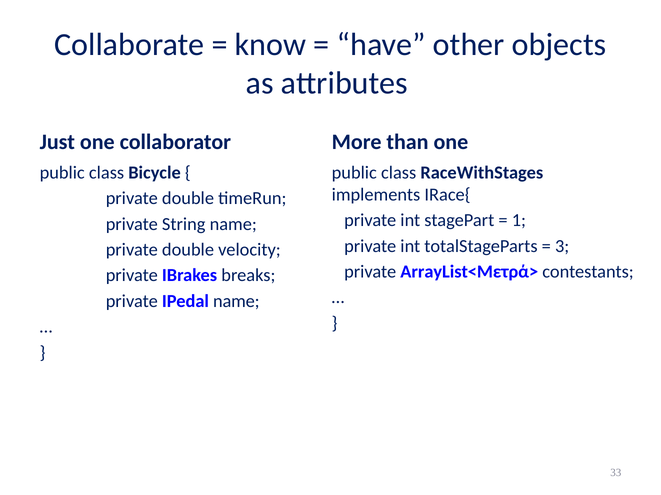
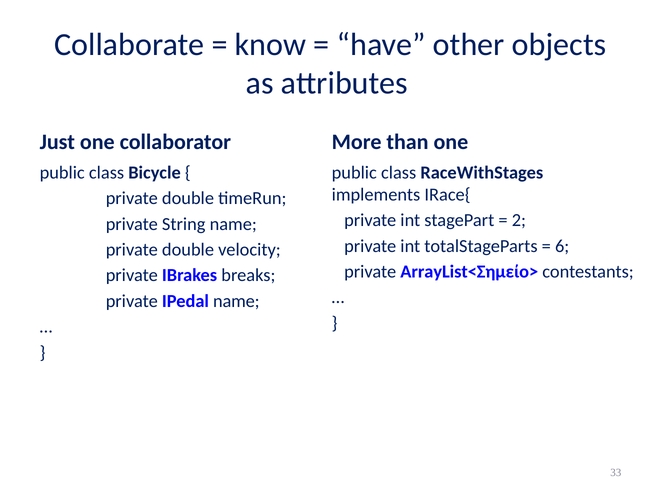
1: 1 -> 2 (519, 221)
3: 3 -> 6 (562, 246)
ArrayList<Μετρά>: ArrayList<Μετρά> -> ArrayList<Σημείο> (469, 272)
